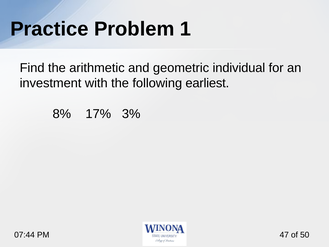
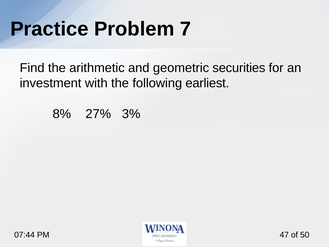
1: 1 -> 7 (186, 29)
individual: individual -> securities (239, 68)
17%: 17% -> 27% (98, 114)
